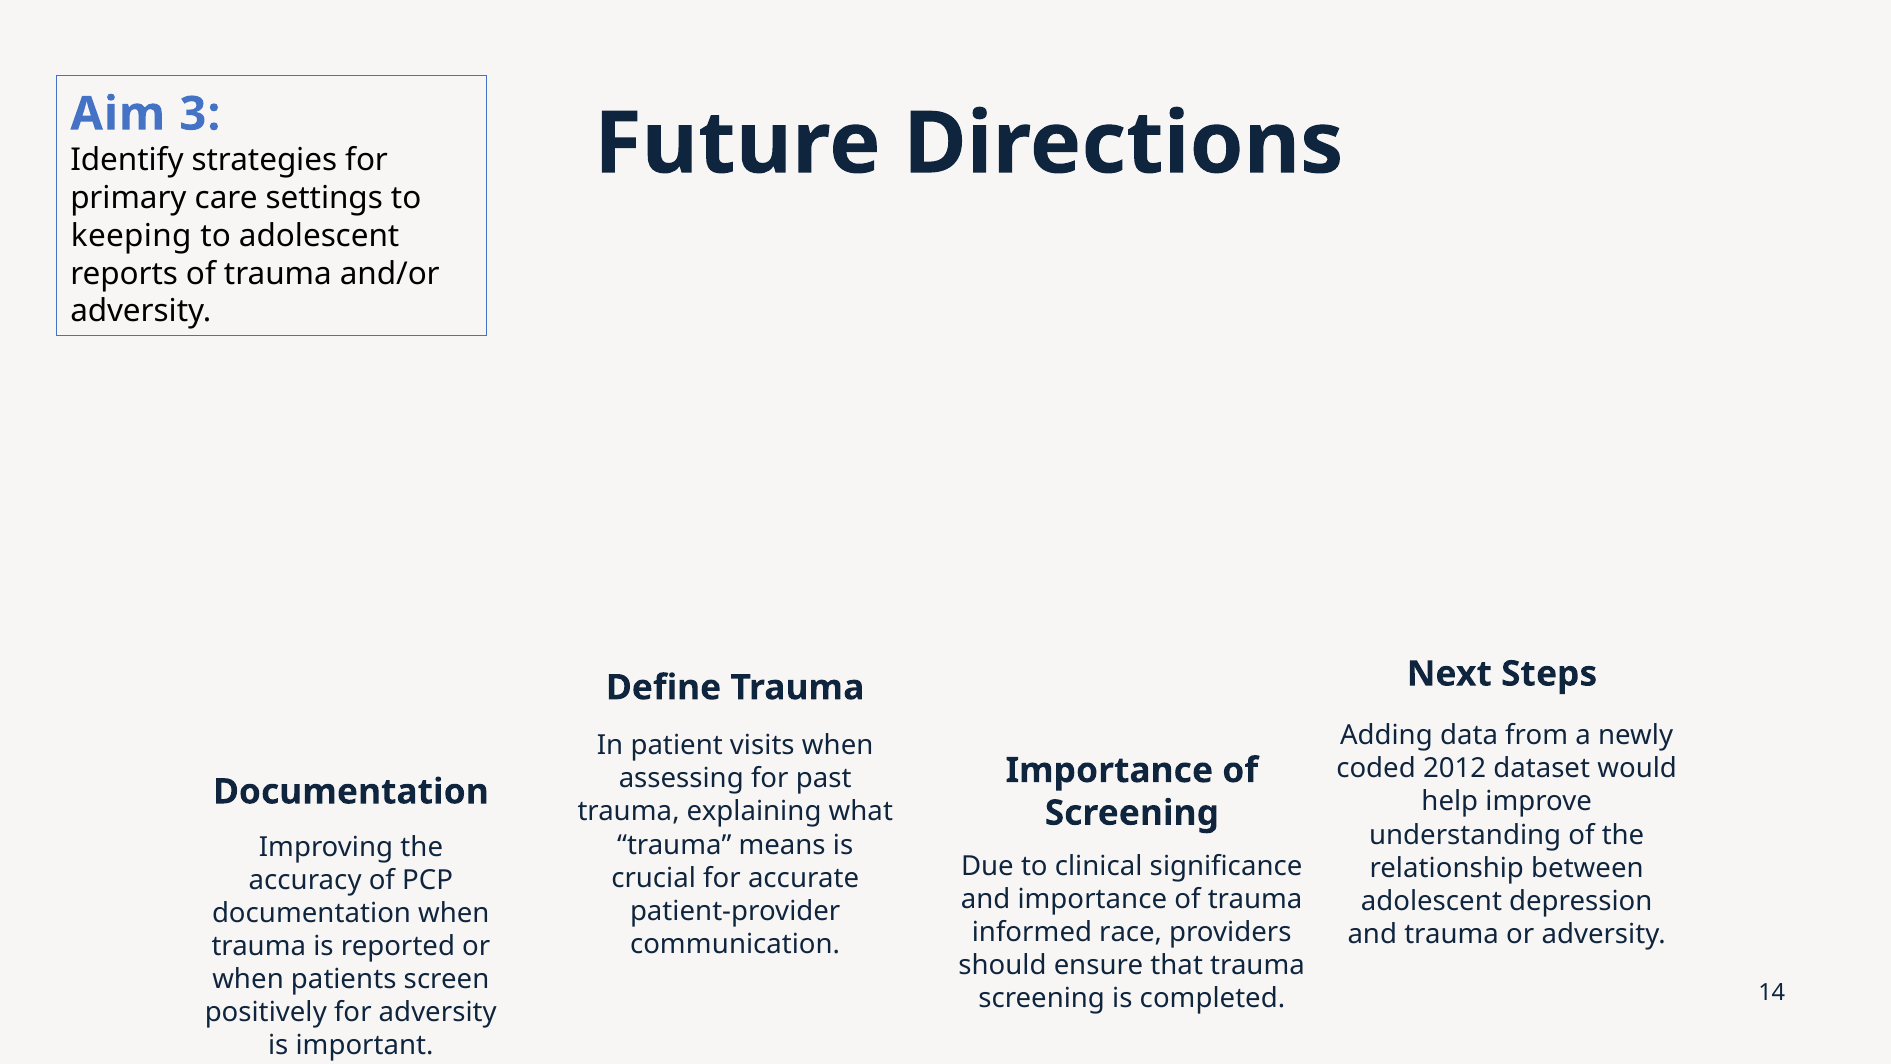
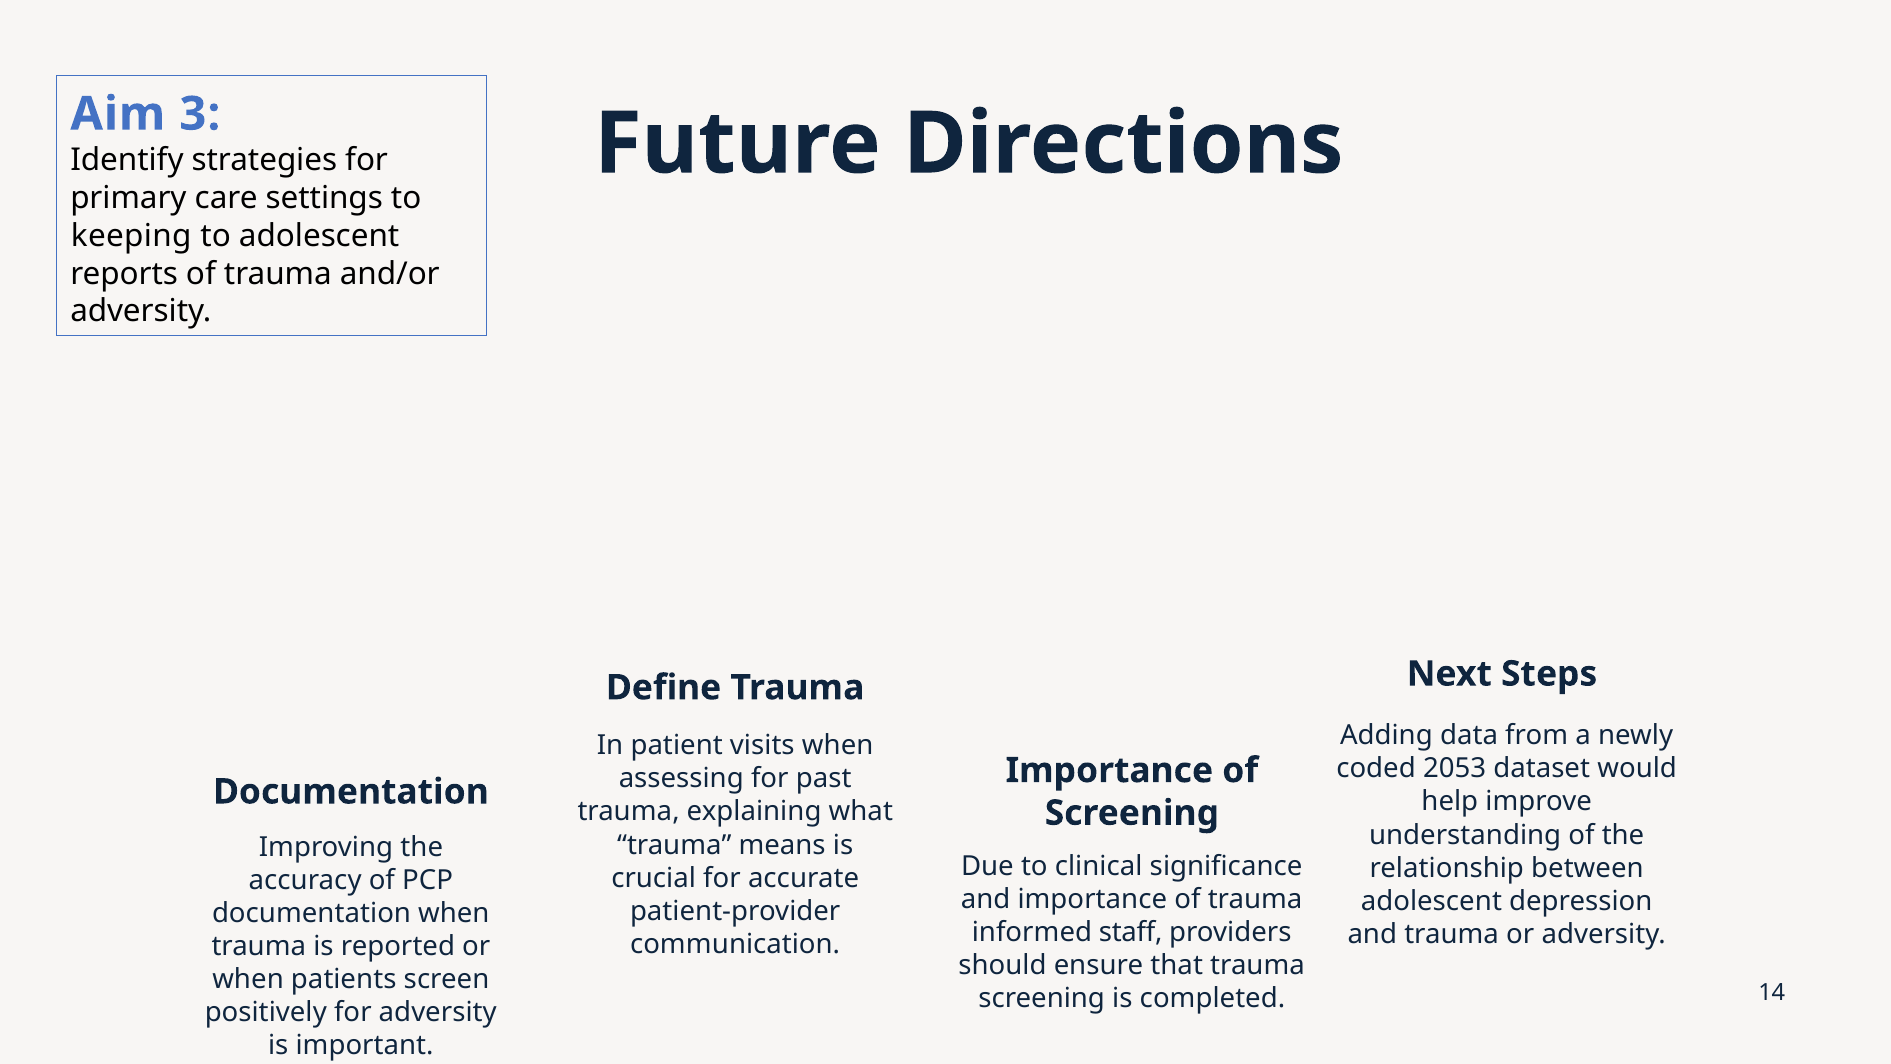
2012: 2012 -> 2053 (1455, 769)
race: race -> staff (1131, 932)
